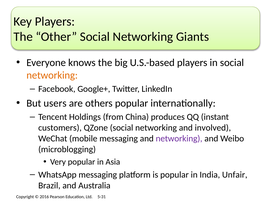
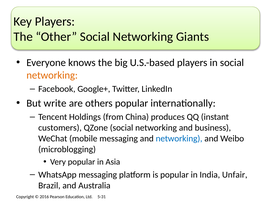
users: users -> write (55, 103)
involved: involved -> business (213, 128)
networking colour: purple -> blue (179, 139)
